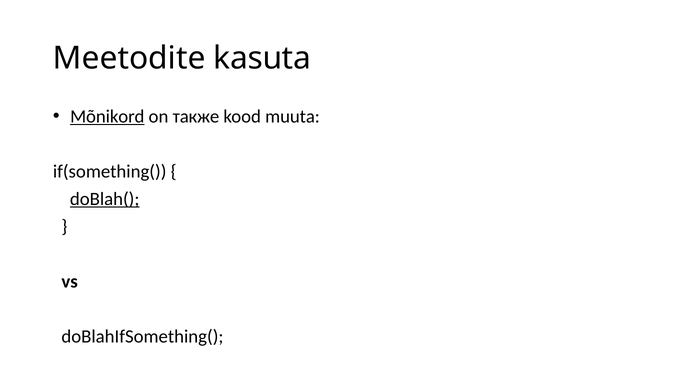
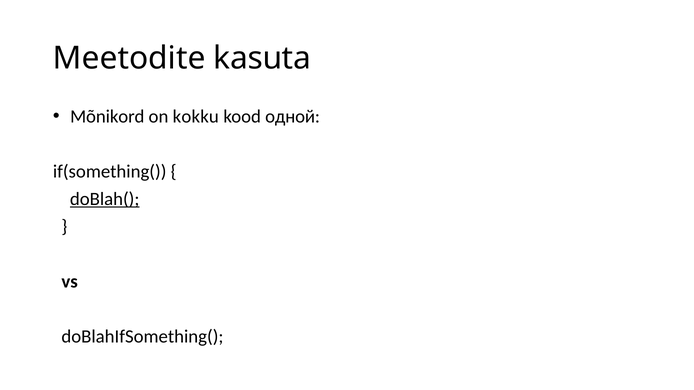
Mõnikord underline: present -> none (107, 117)
также: также -> kokku (196, 117)
muuta: muuta -> одной (293, 117)
